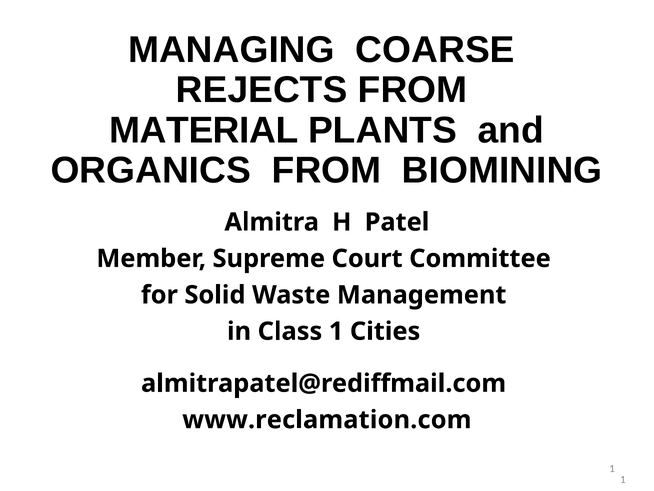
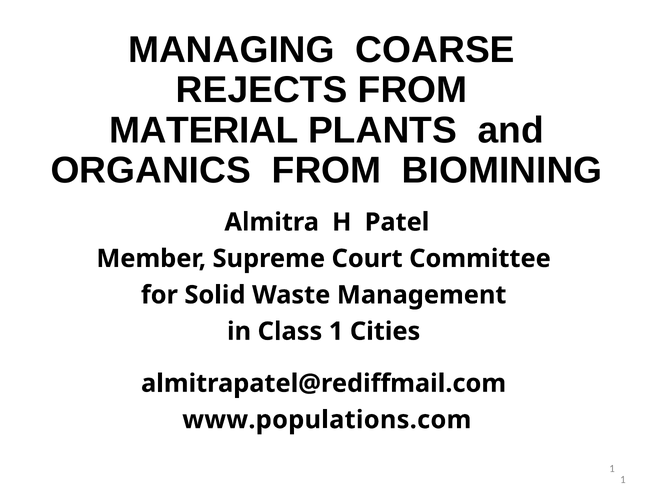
www.reclamation.com: www.reclamation.com -> www.populations.com (327, 419)
